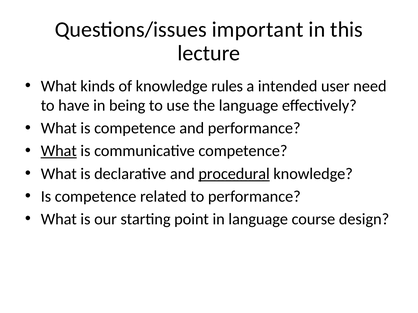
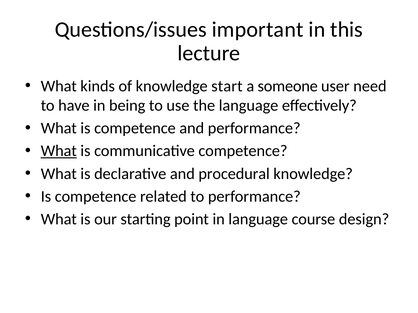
rules: rules -> start (227, 86)
intended: intended -> someone (288, 86)
procedural underline: present -> none (234, 174)
